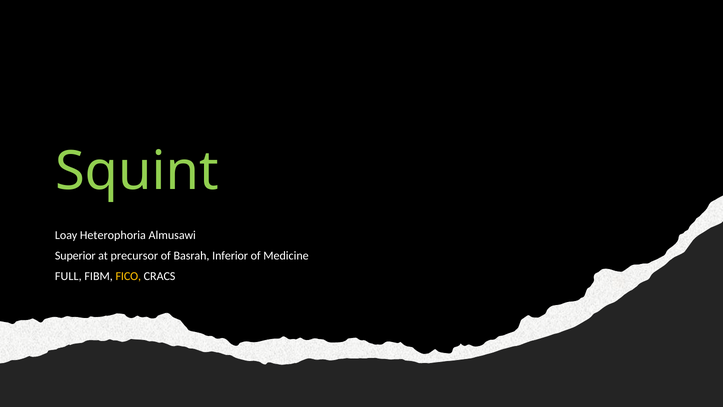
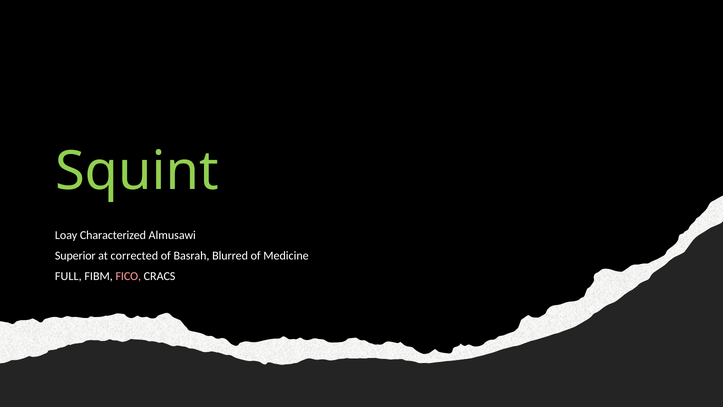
Heterophoria: Heterophoria -> Characterized (113, 235)
precursor: precursor -> corrected (134, 256)
Inferior: Inferior -> Blurred (230, 256)
FICO colour: yellow -> pink (128, 276)
